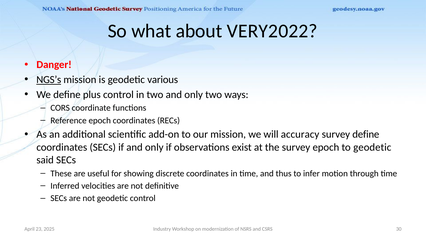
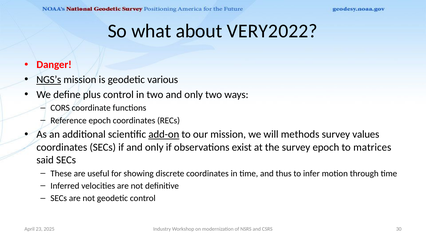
add-on underline: none -> present (164, 134)
accuracy: accuracy -> methods (300, 134)
survey define: define -> values (366, 134)
to geodetic: geodetic -> matrices (372, 147)
